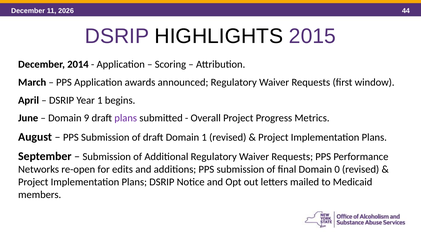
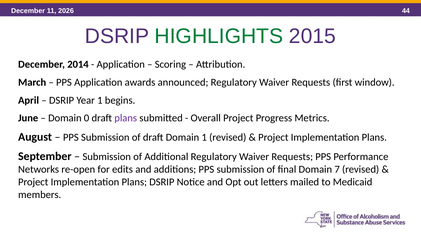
HIGHLIGHTS colour: black -> green (219, 36)
9: 9 -> 0 (87, 118)
0: 0 -> 7 (337, 169)
